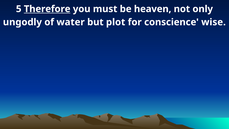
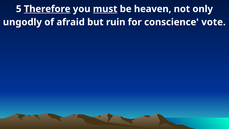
must underline: none -> present (105, 9)
water: water -> afraid (71, 22)
plot: plot -> ruin (116, 22)
wise: wise -> vote (214, 22)
